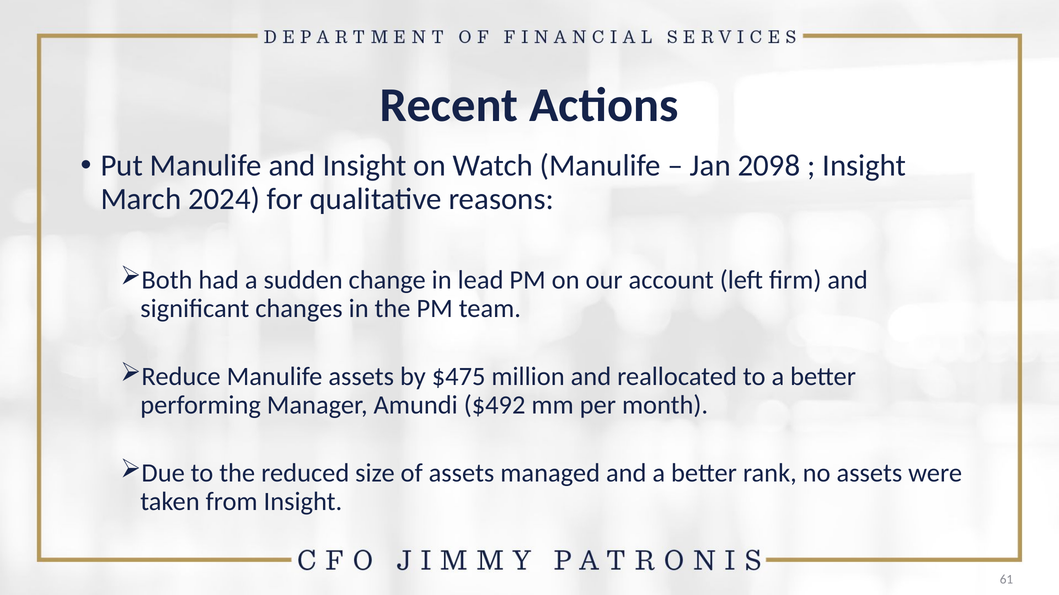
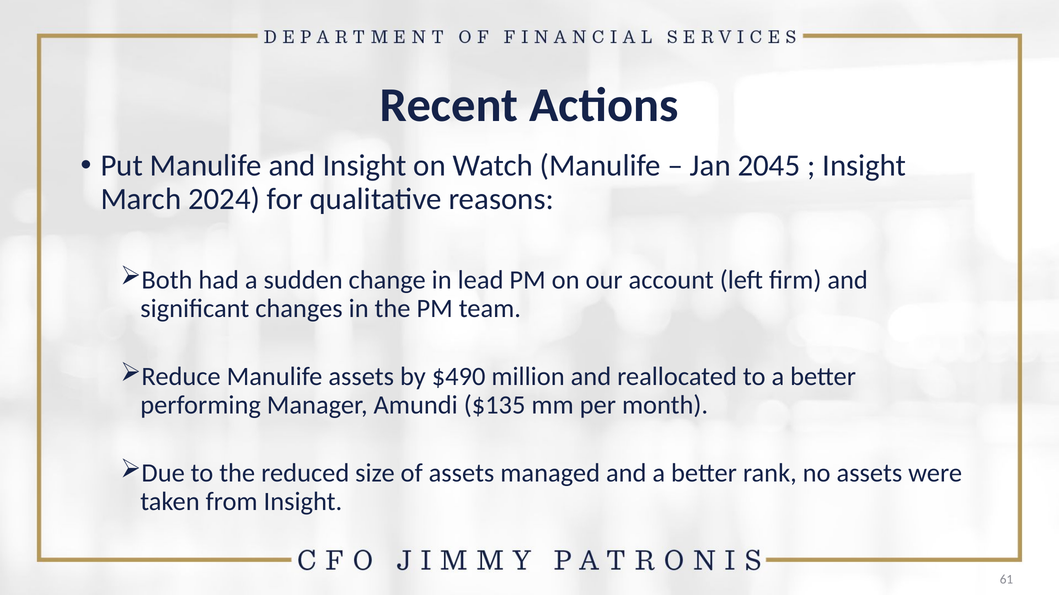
2098: 2098 -> 2045 (769, 166)
$475: $475 -> $490 (459, 377)
$492: $492 -> $135 (495, 405)
